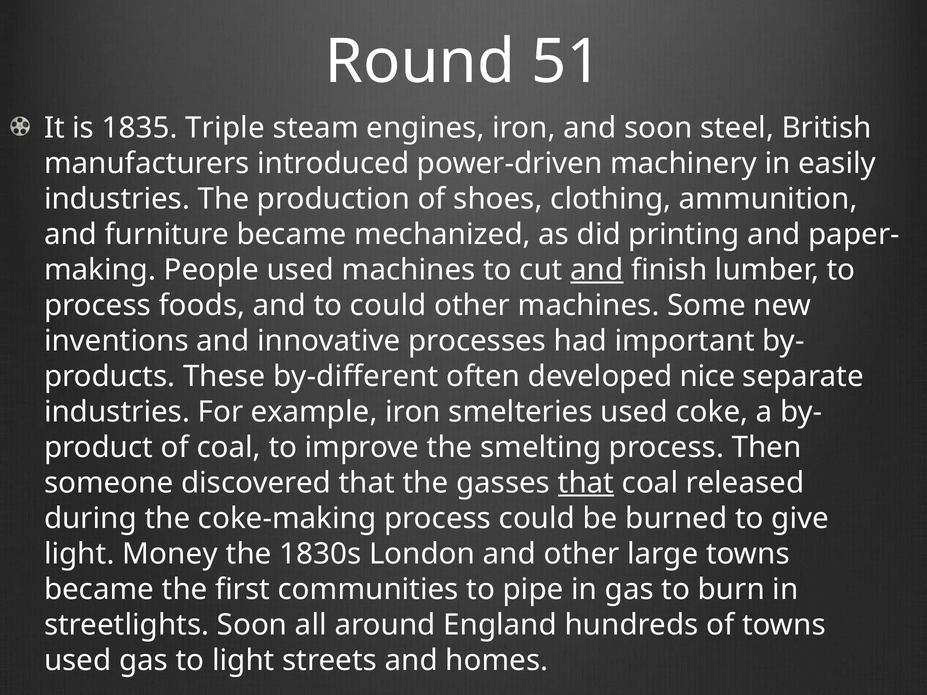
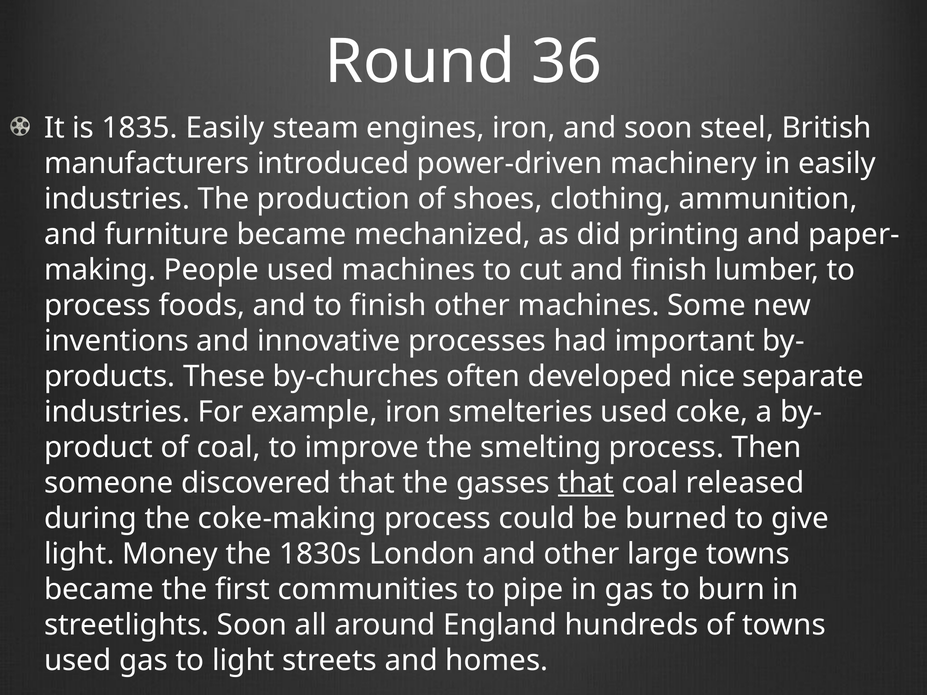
51: 51 -> 36 (567, 62)
1835 Triple: Triple -> Easily (225, 128)
and underline: present -> none (597, 270)
to could: could -> finish (388, 305)
by-different: by-different -> by-churches (356, 376)
